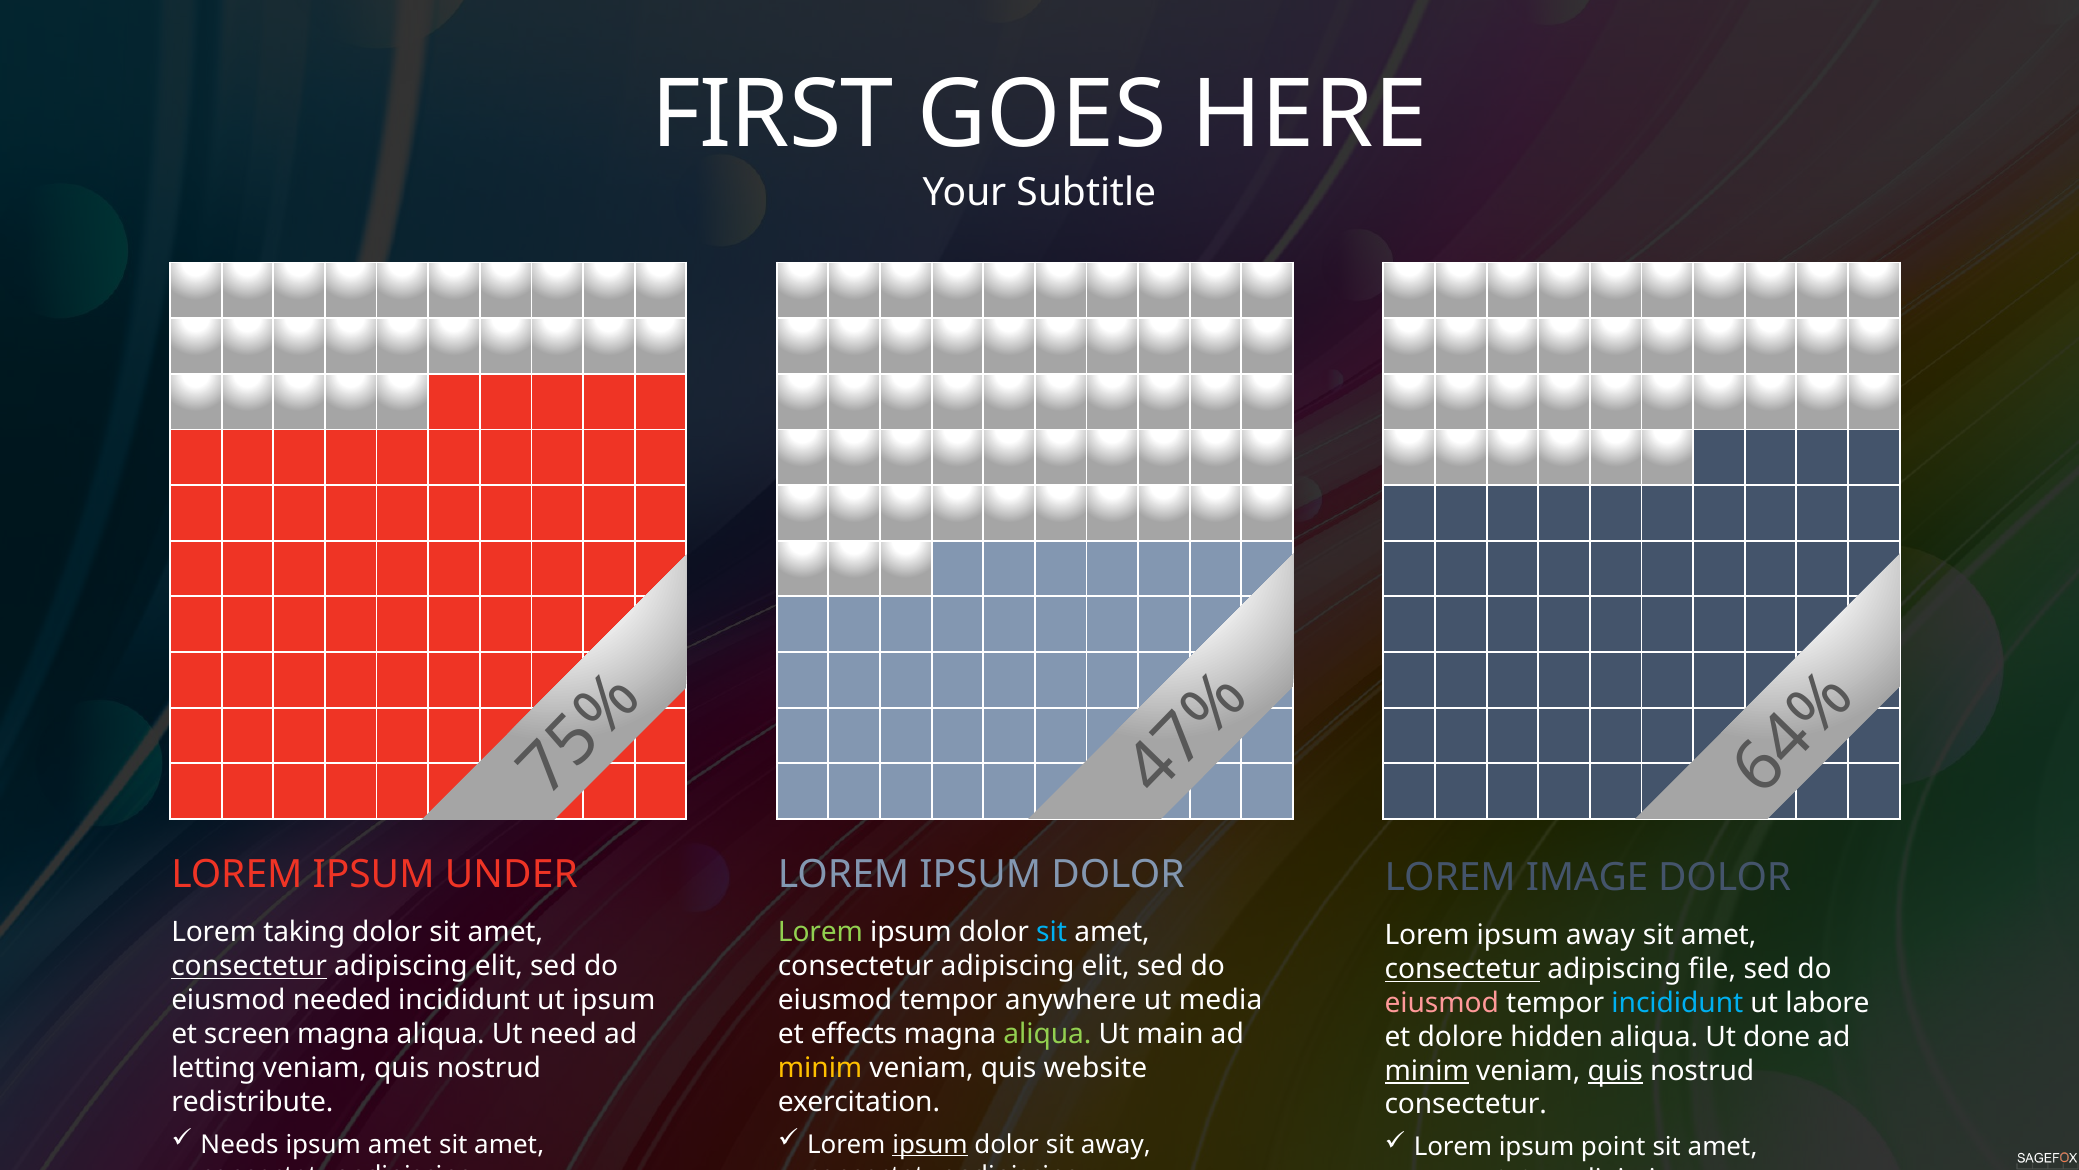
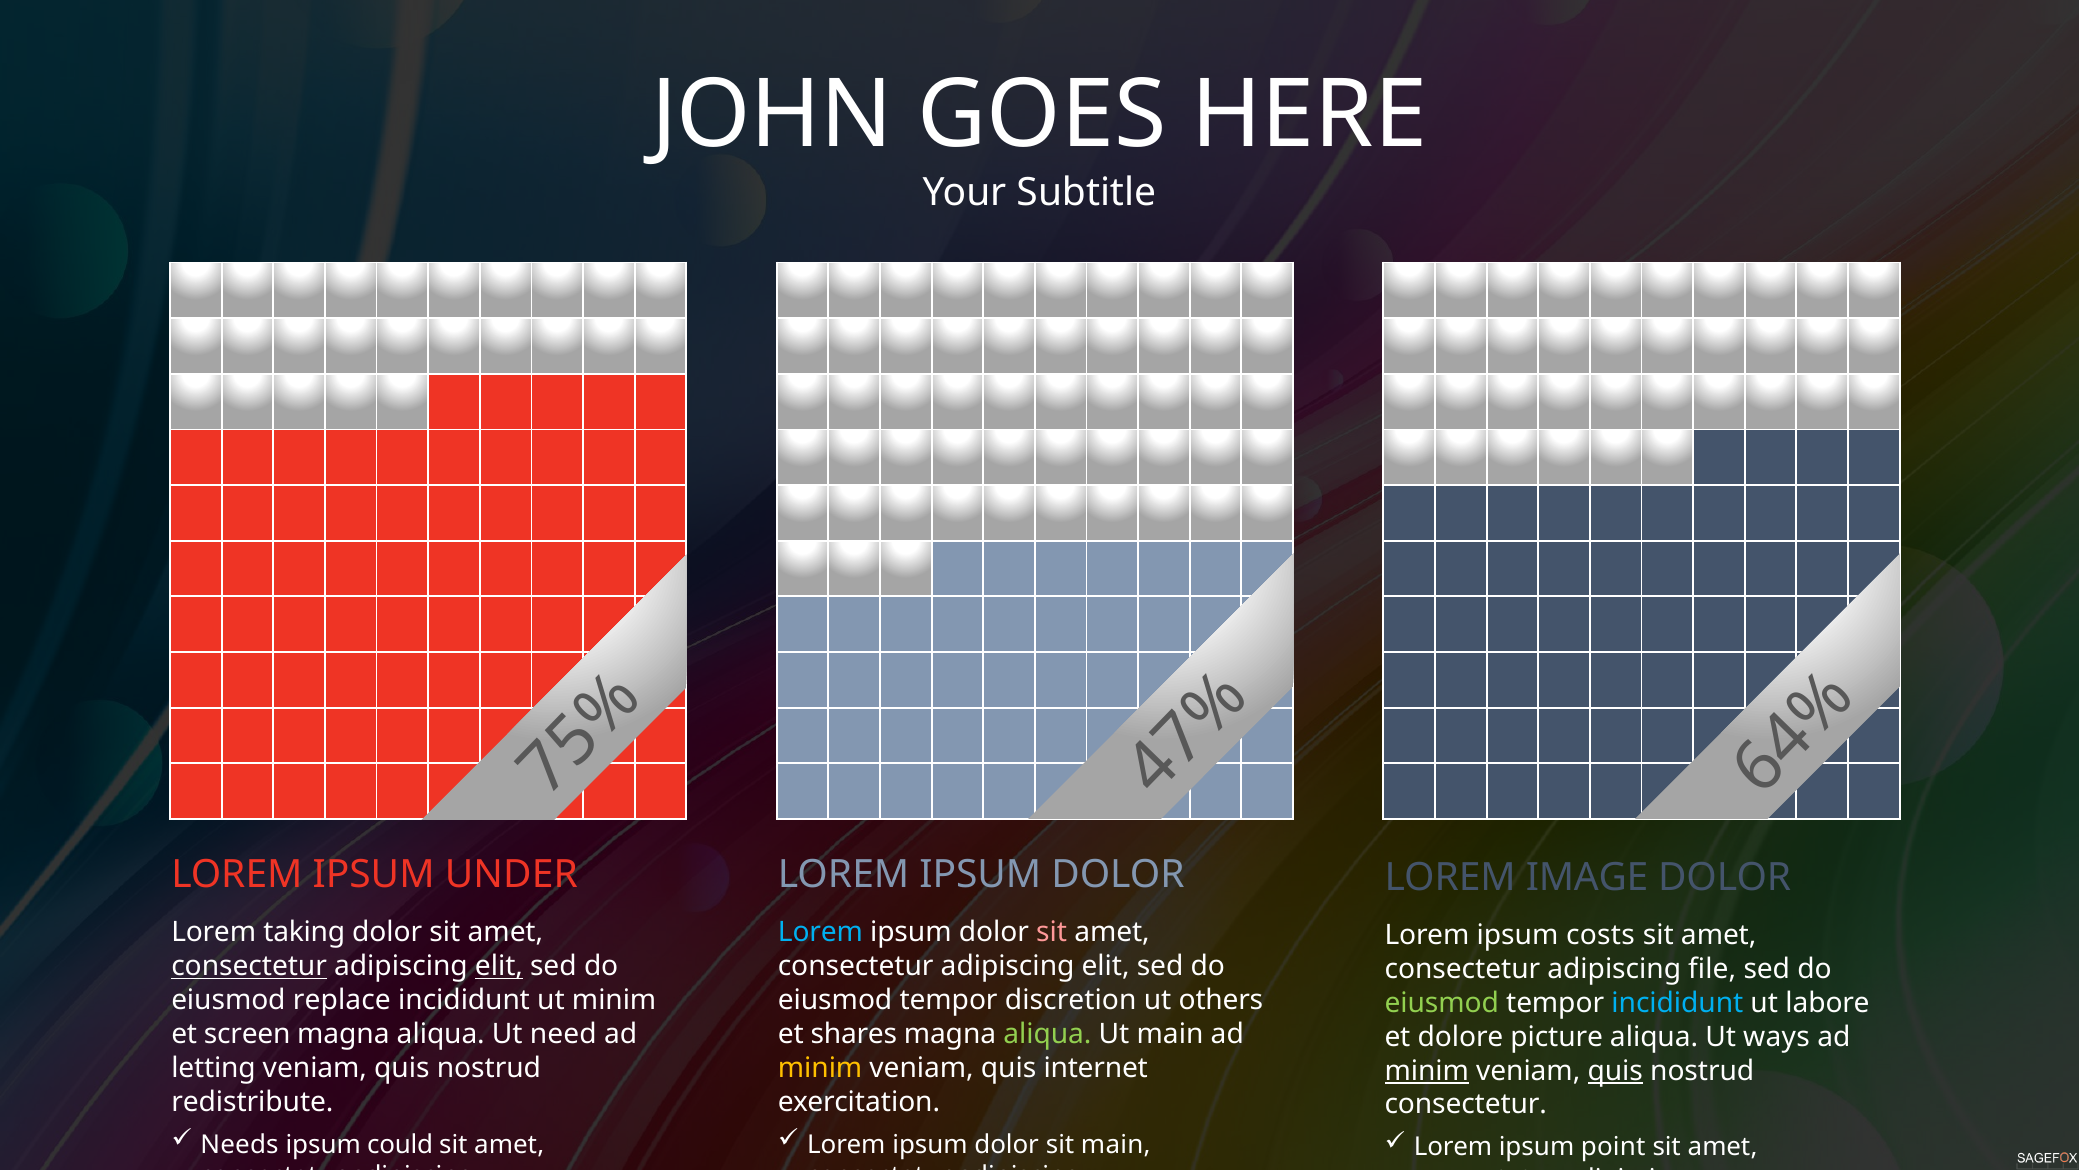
FIRST: FIRST -> JOHN (772, 115)
Lorem colour: light green -> light blue (820, 932)
sit colour: light blue -> pink (1052, 932)
ipsum away: away -> costs (1600, 935)
elit underline: none -> present (499, 966)
consectetur underline: present -> none (1462, 969)
needed: needed -> replace (342, 1000)
ut ipsum: ipsum -> minim (614, 1000)
anywhere: anywhere -> discretion (1071, 1000)
media: media -> others (1221, 1000)
eiusmod colour: pink -> light green (1442, 1003)
effects: effects -> shares (854, 1034)
hidden: hidden -> picture (1557, 1036)
done: done -> ways (1777, 1036)
website: website -> internet (1096, 1067)
ipsum amet: amet -> could (400, 1144)
ipsum underline: present -> none (930, 1144)
sit away: away -> main (1116, 1144)
